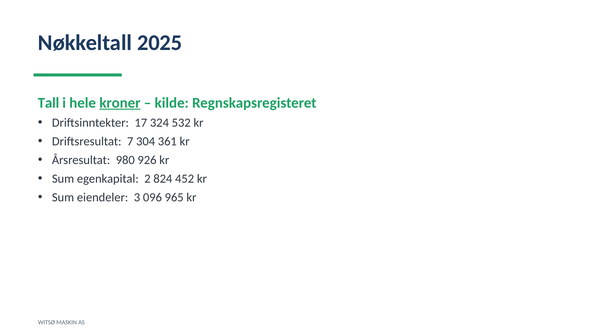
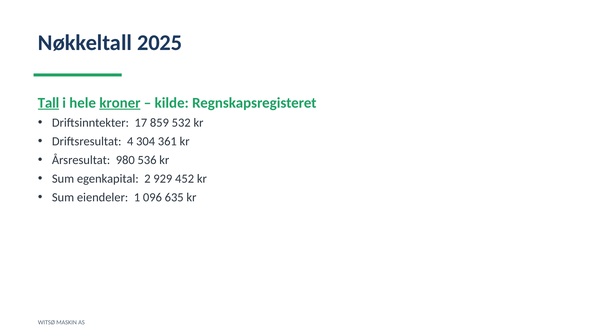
Tall underline: none -> present (49, 103)
324: 324 -> 859 (159, 123)
7: 7 -> 4 (130, 141)
926: 926 -> 536 (147, 160)
824: 824 -> 929 (163, 179)
3: 3 -> 1 (137, 197)
965: 965 -> 635 (174, 197)
